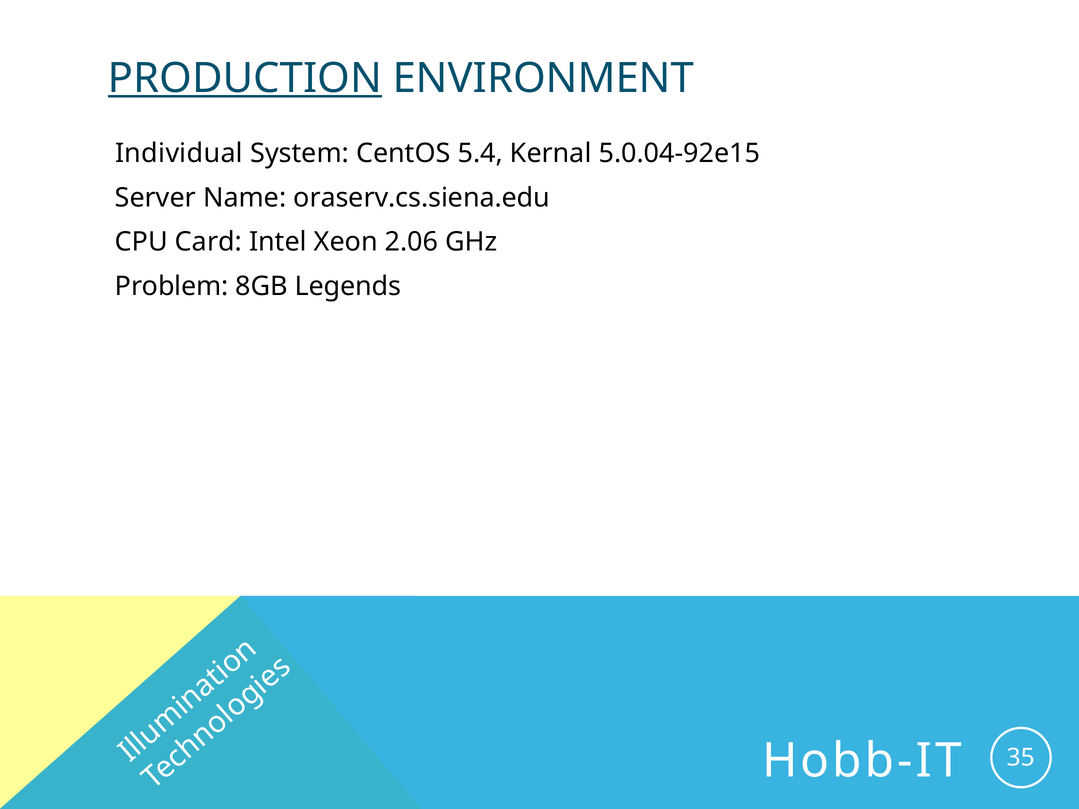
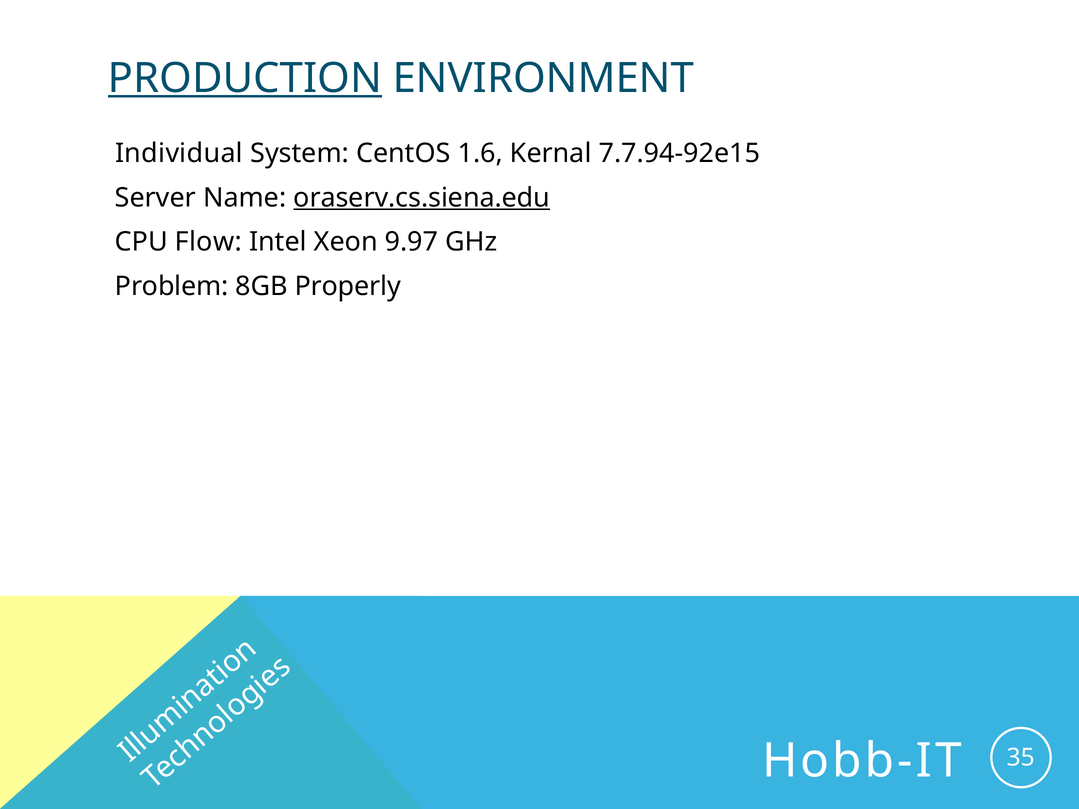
5.4: 5.4 -> 1.6 (480, 153)
5.0.04-92e15: 5.0.04-92e15 -> 7.7.94-92e15 (679, 153)
oraserv.cs.siena.edu underline: none -> present (422, 198)
Card: Card -> Flow (208, 242)
2.06: 2.06 -> 9.97 (411, 242)
Legends: Legends -> Properly (348, 286)
